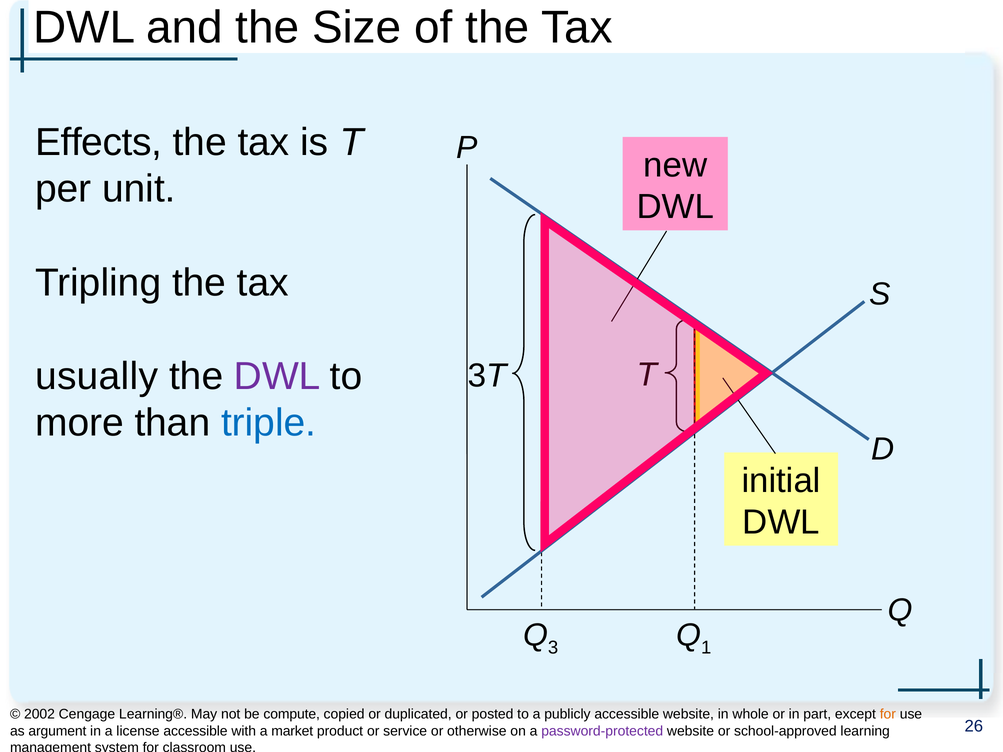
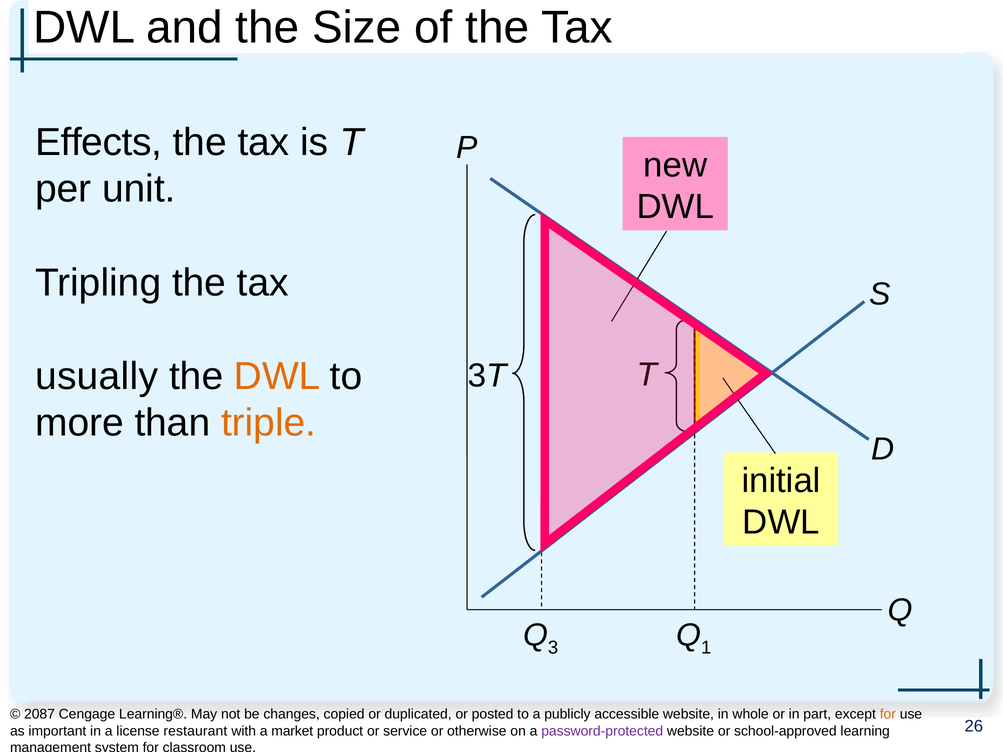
DWL colour: purple -> orange (277, 376)
triple colour: blue -> orange (269, 423)
2002: 2002 -> 2087 (40, 715)
compute: compute -> changes (292, 715)
argument: argument -> important (57, 731)
license accessible: accessible -> restaurant (195, 731)
